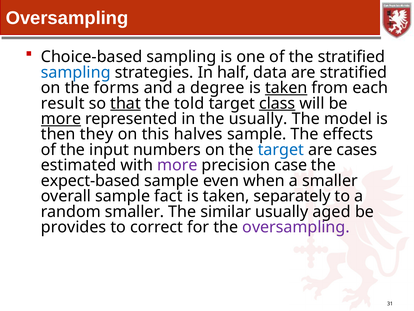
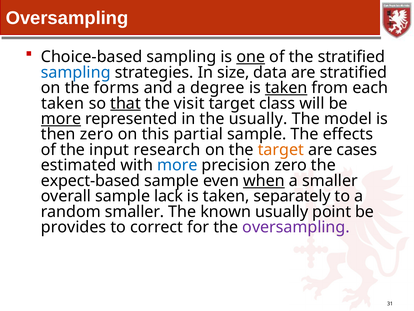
one underline: none -> present (251, 57)
half: half -> size (233, 72)
result: result -> taken (63, 103)
told: told -> visit (189, 103)
class underline: present -> none (277, 103)
then they: they -> zero (97, 134)
halves: halves -> partial (198, 134)
numbers: numbers -> research (167, 150)
target colour: blue -> orange (281, 150)
more colour: purple -> blue (177, 165)
precision case: case -> zero (291, 165)
when underline: none -> present (264, 181)
fact: fact -> lack (169, 196)
similar: similar -> known (226, 211)
aged: aged -> point (332, 211)
